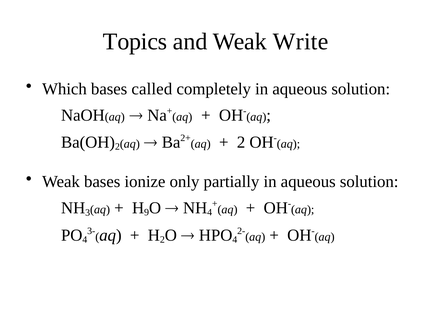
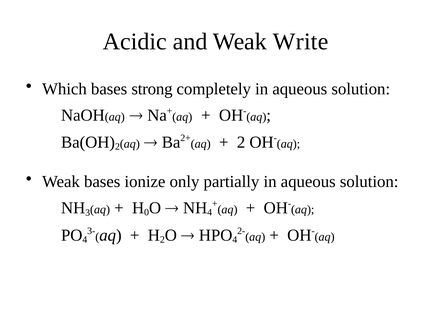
Topics: Topics -> Acidic (135, 42)
called: called -> strong (152, 89)
9: 9 -> 0 (147, 212)
